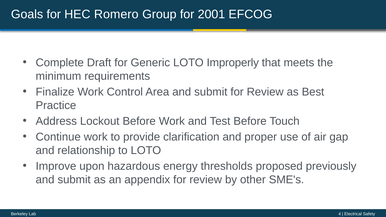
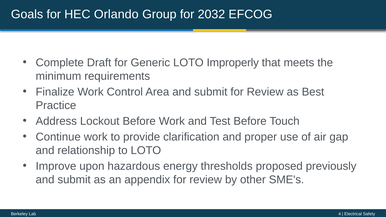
Romero: Romero -> Orlando (116, 14)
2001: 2001 -> 2032 (211, 14)
